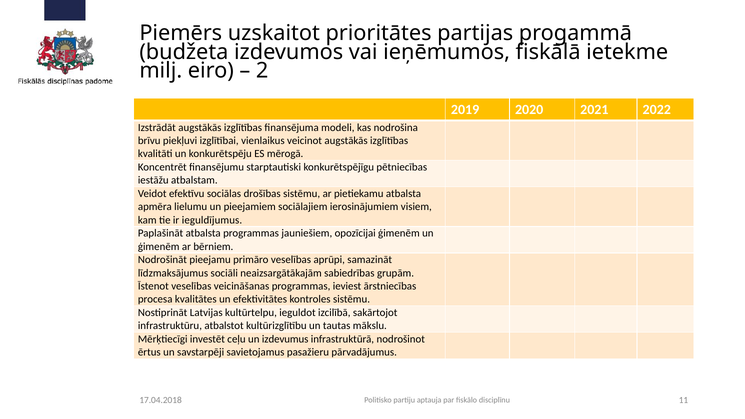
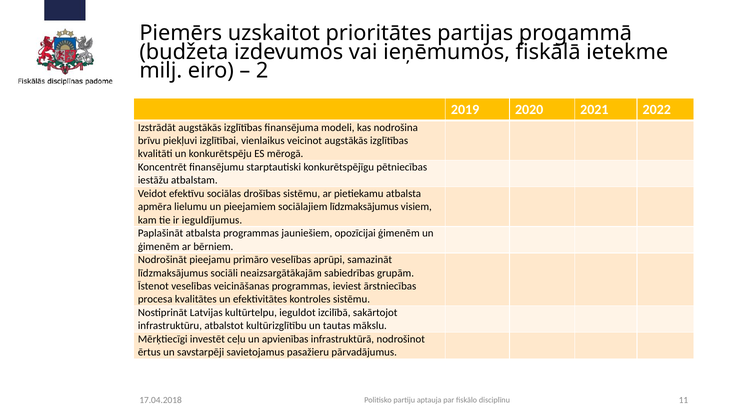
sociālajiem ierosinājumiem: ierosinājumiem -> līdzmaksājumus (364, 207)
izdevumus: izdevumus -> apvienības (285, 339)
